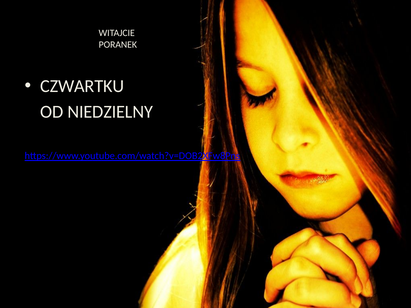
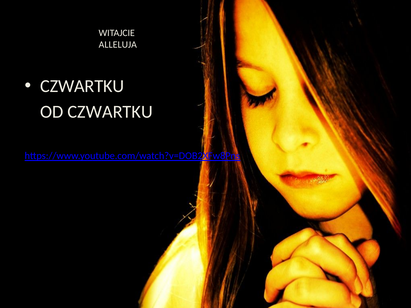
PORANEK: PORANEK -> ALLELUJA (118, 45)
OD NIEDZIELNY: NIEDZIELNY -> CZWARTKU (110, 112)
